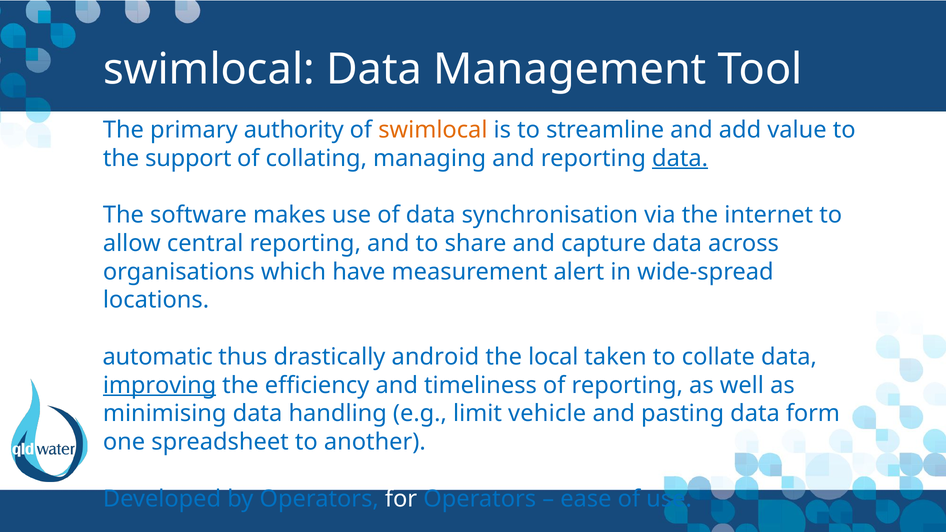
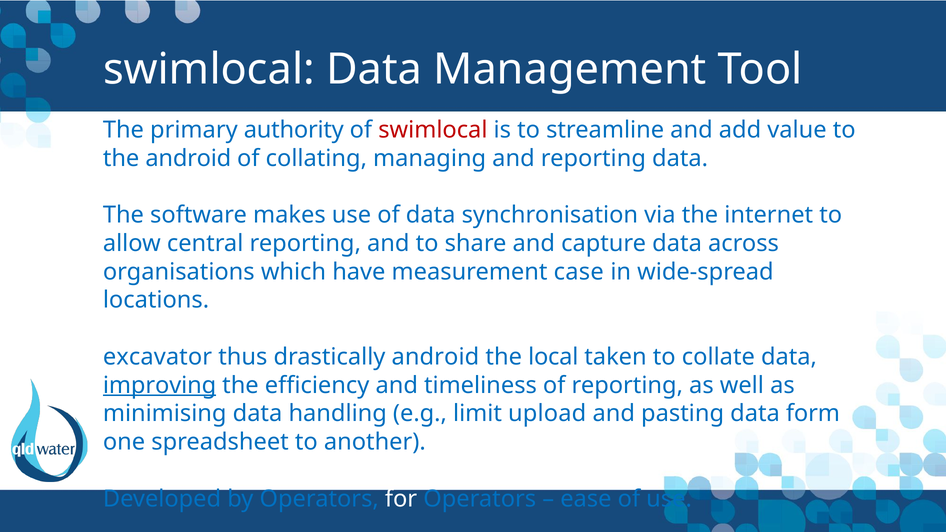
swimlocal colour: orange -> red (433, 130)
the support: support -> android (188, 158)
data underline: present -> none (680, 158)
alert: alert -> case (579, 272)
automatic: automatic -> excavator (157, 357)
vehicle: vehicle -> upload (547, 414)
